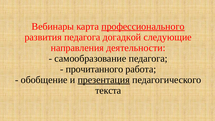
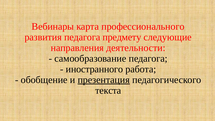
профессионального underline: present -> none (143, 26)
догадкой: догадкой -> предмету (122, 37)
прочитанного: прочитанного -> иностранного (94, 69)
